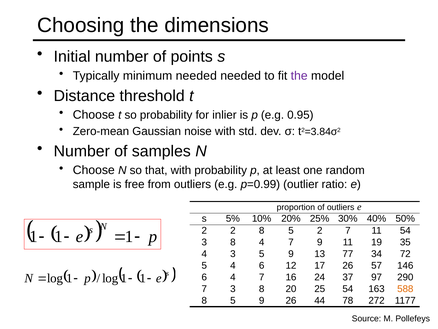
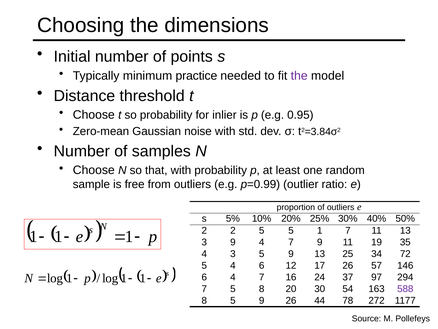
minimum needed: needed -> practice (196, 76)
2 8: 8 -> 5 (262, 230)
5 2: 2 -> 1 (320, 230)
11 54: 54 -> 13 (405, 230)
8: 8 -> 9 (233, 242)
77: 77 -> 25 (348, 253)
290: 290 -> 294 (405, 277)
7 3: 3 -> 5 (233, 288)
25: 25 -> 30 (320, 288)
588 colour: orange -> purple (405, 288)
